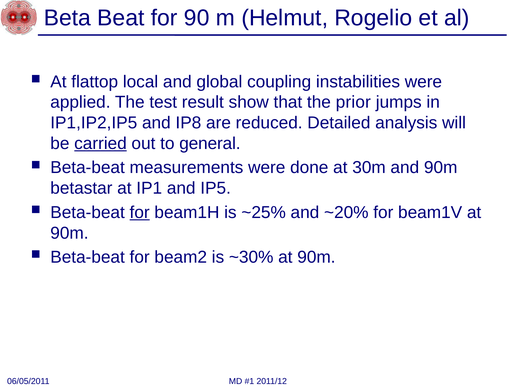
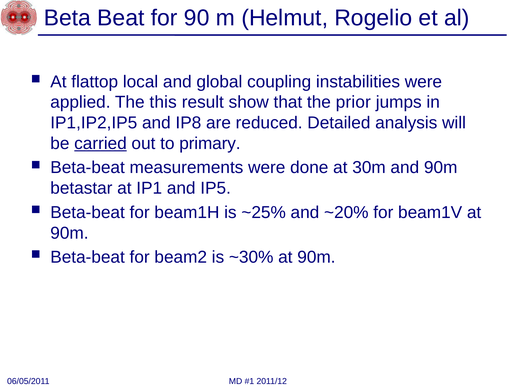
test: test -> this (163, 102)
general: general -> primary (210, 144)
for underline: present -> none (140, 212)
